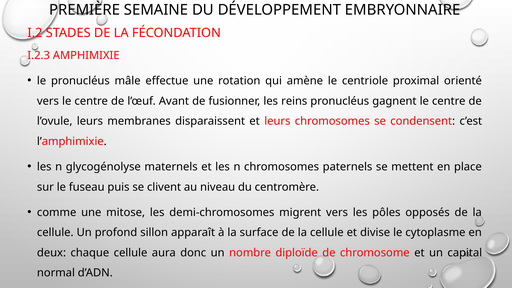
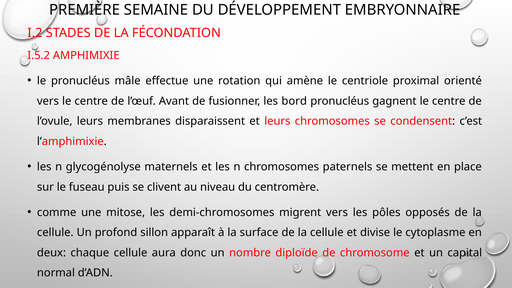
I.2.3: I.2.3 -> I.5.2 (39, 55)
reins: reins -> bord (294, 101)
